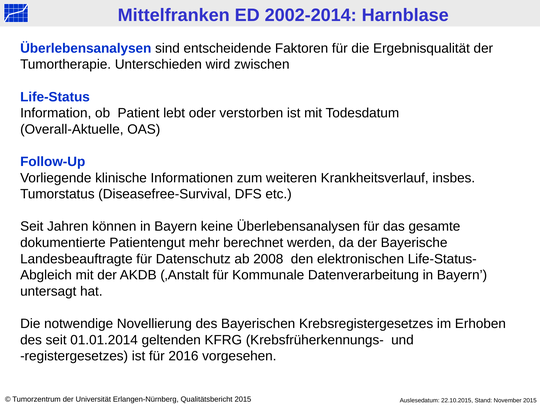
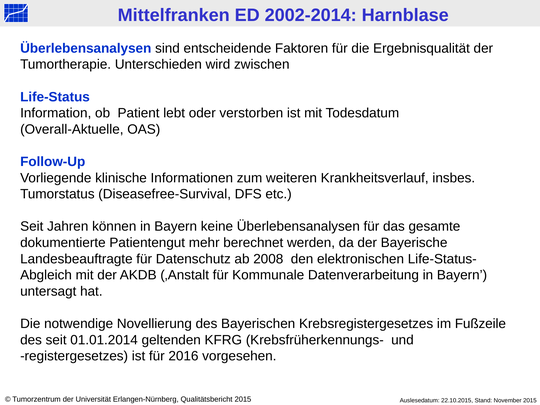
Erhoben: Erhoben -> Fußzeile (480, 324)
